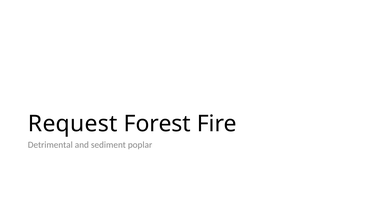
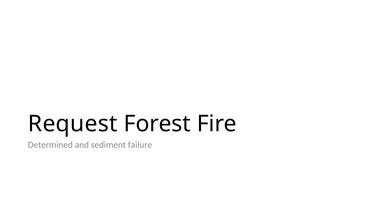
Detrimental: Detrimental -> Determined (50, 145)
poplar: poplar -> failure (140, 145)
